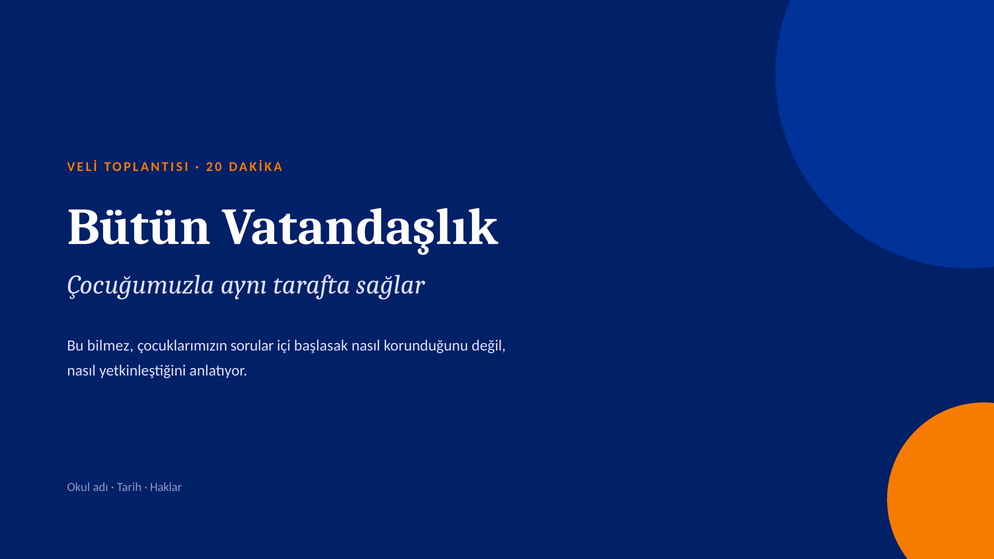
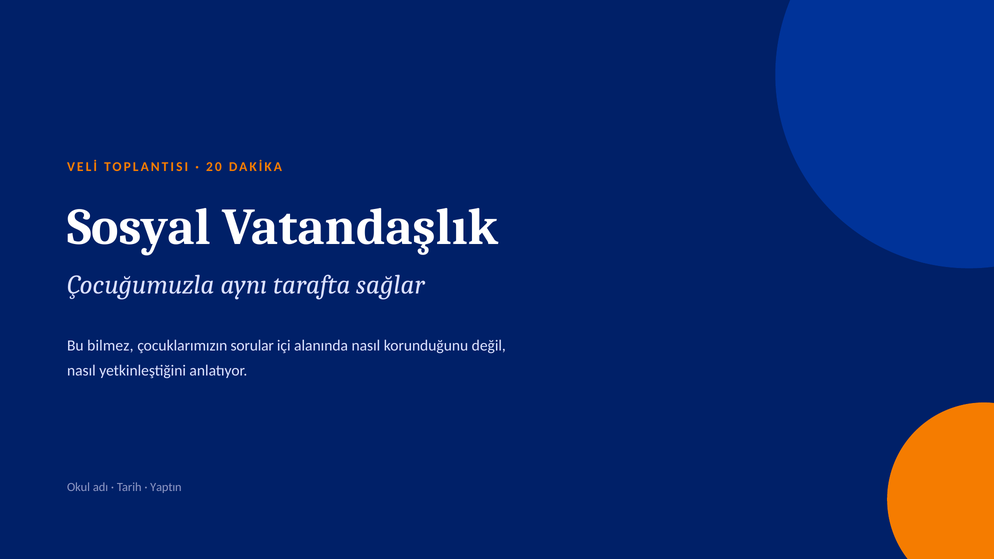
Bütün: Bütün -> Sosyal (139, 227)
başlasak: başlasak -> alanında (321, 346)
Haklar: Haklar -> Yaptın (166, 487)
